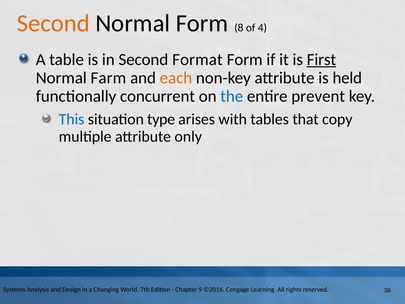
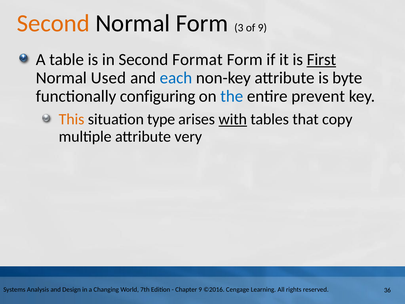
8: 8 -> 3 (239, 28)
of 4: 4 -> 9 (262, 28)
Farm: Farm -> Used (108, 78)
each colour: orange -> blue (176, 78)
held: held -> byte (347, 78)
concurrent: concurrent -> configuring (158, 96)
This colour: blue -> orange (72, 119)
with underline: none -> present (233, 119)
only: only -> very (188, 136)
